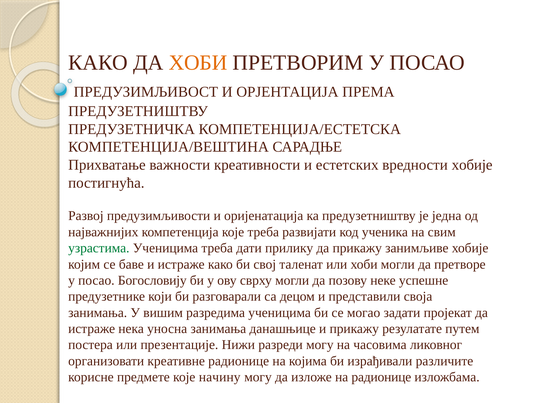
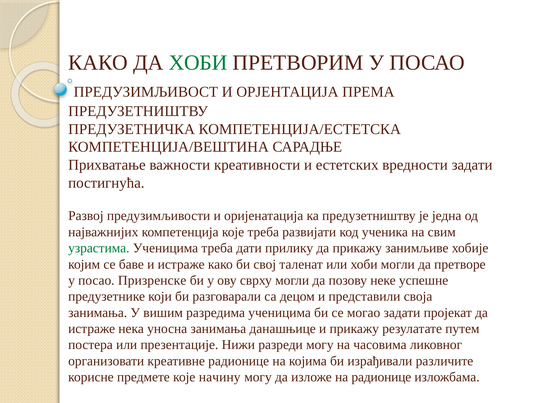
ХОБИ colour: orange -> green (198, 63)
вредности хобије: хобије -> задати (472, 165)
Богословију: Богословију -> Призренске (152, 280)
